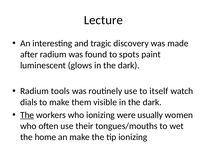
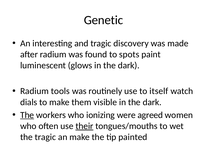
Lecture: Lecture -> Genetic (103, 20)
usually: usually -> agreed (150, 115)
their underline: none -> present (84, 126)
the home: home -> tragic (45, 137)
tip ionizing: ionizing -> painted (133, 137)
